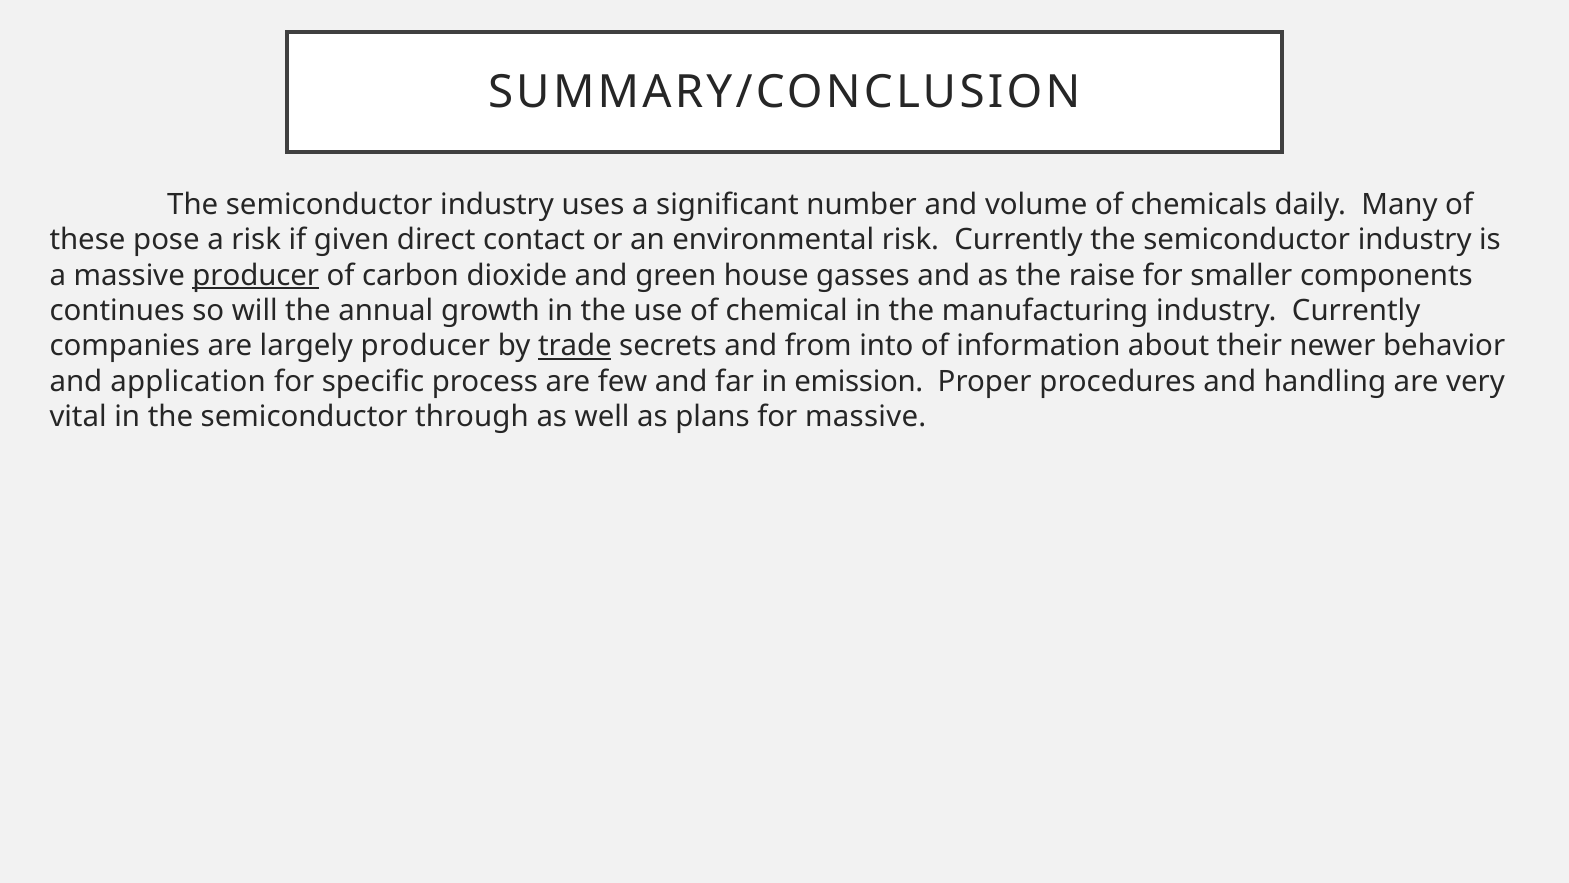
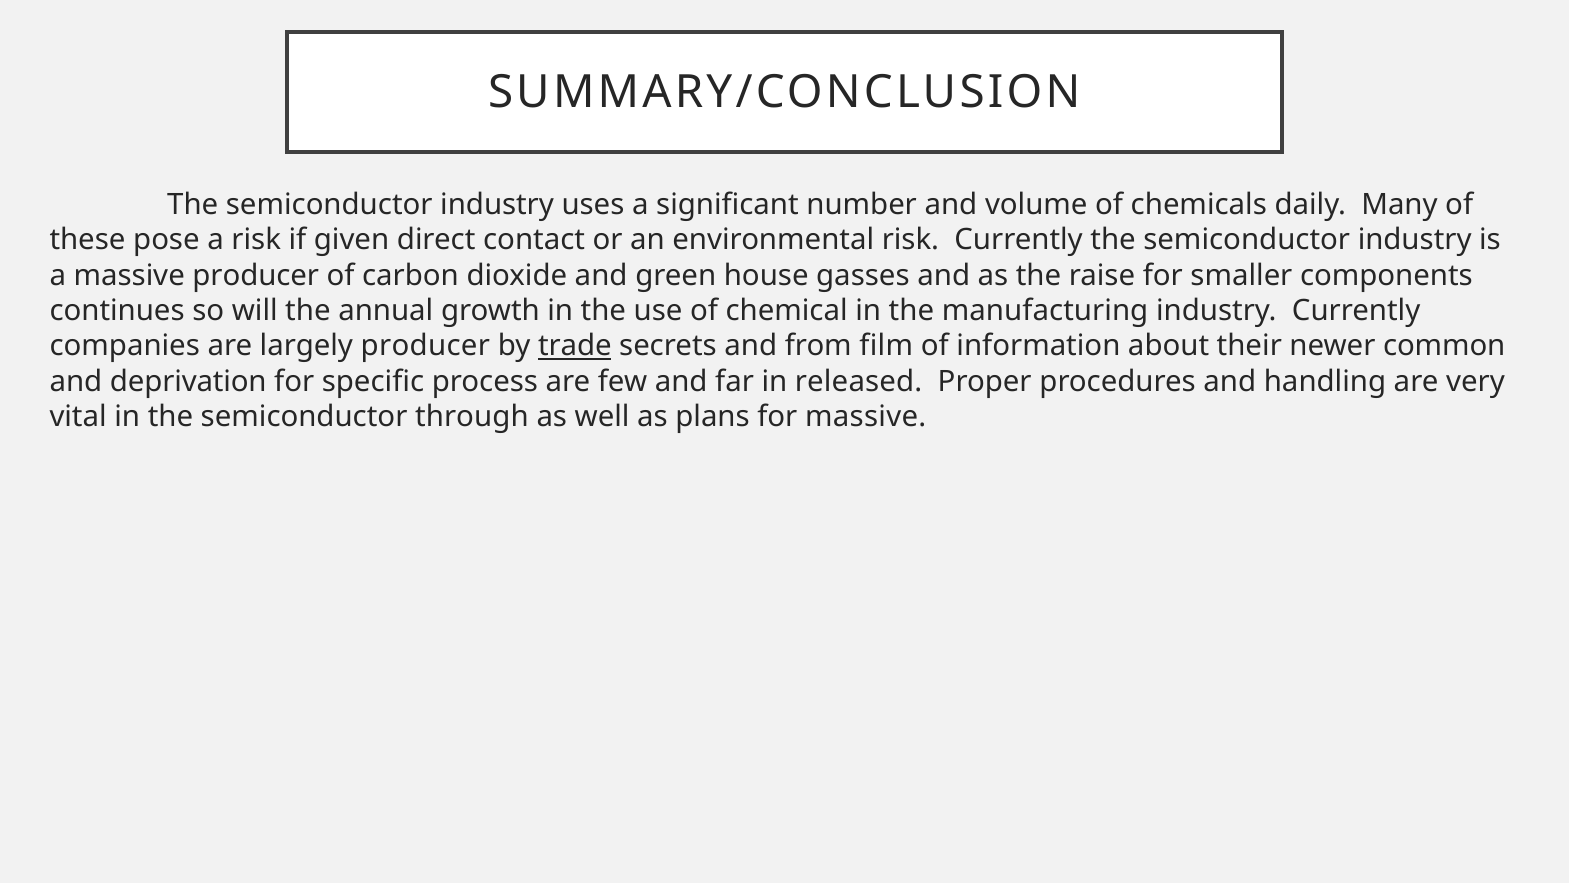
producer underline: present -> none (256, 275)
into: into -> film (886, 346)
behavior: behavior -> common (1444, 346)
application: application -> deprivation (188, 381)
emission: emission -> released (859, 381)
